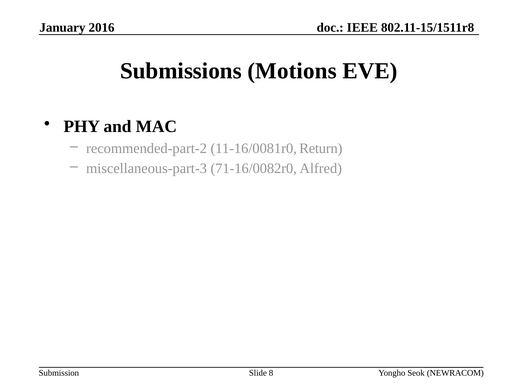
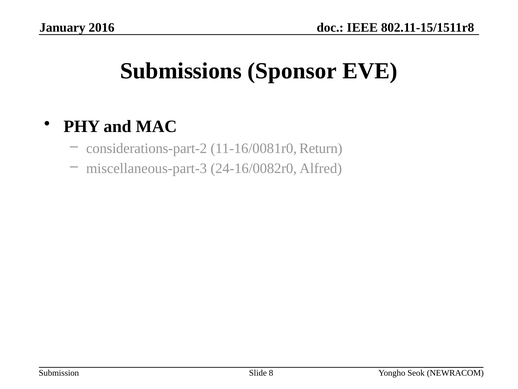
Motions: Motions -> Sponsor (292, 71)
recommended-part-2: recommended-part-2 -> considerations-part-2 (147, 148)
71-16/0082r0: 71-16/0082r0 -> 24-16/0082r0 (254, 168)
